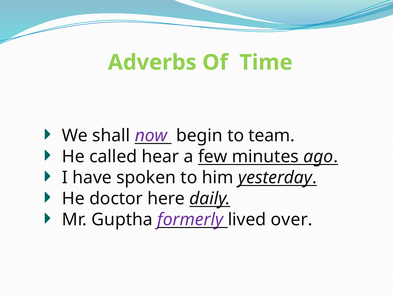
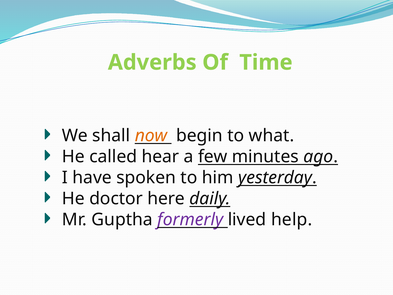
now colour: purple -> orange (151, 135)
team: team -> what (271, 135)
over: over -> help (292, 219)
